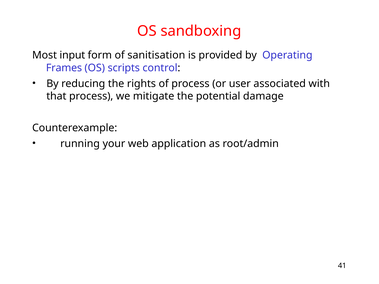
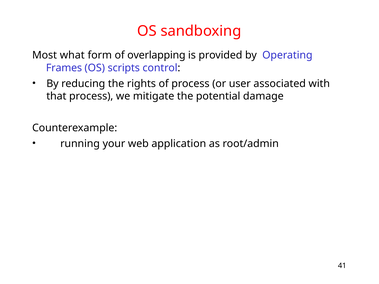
input: input -> what (72, 55)
sanitisation: sanitisation -> overlapping (156, 55)
